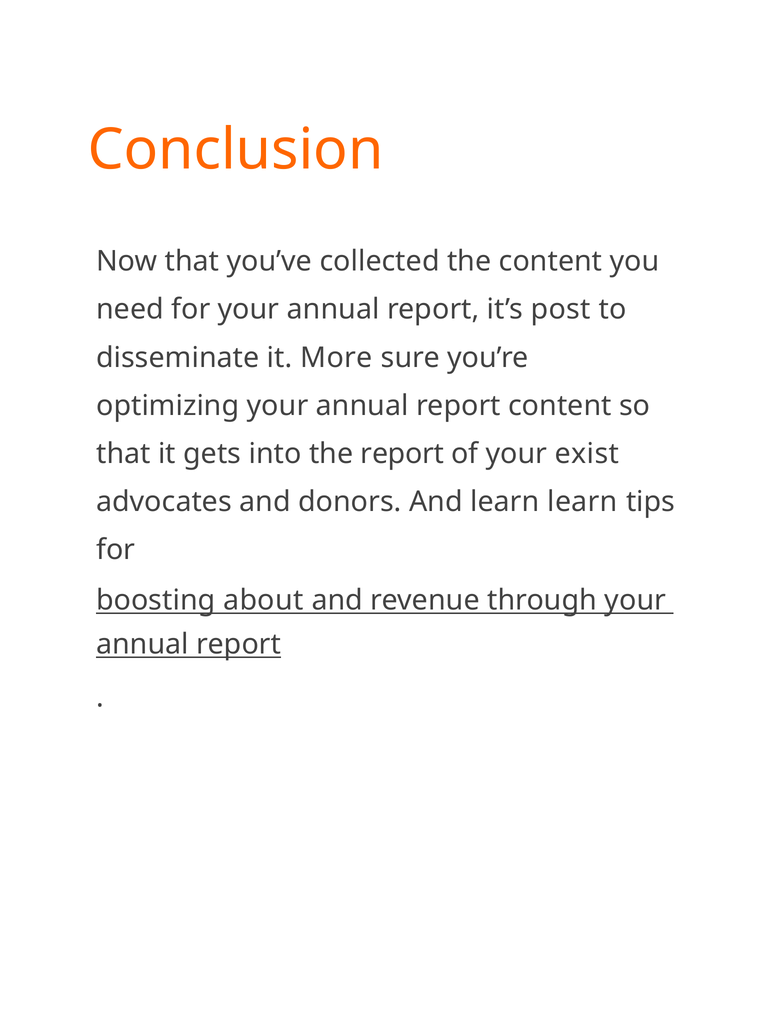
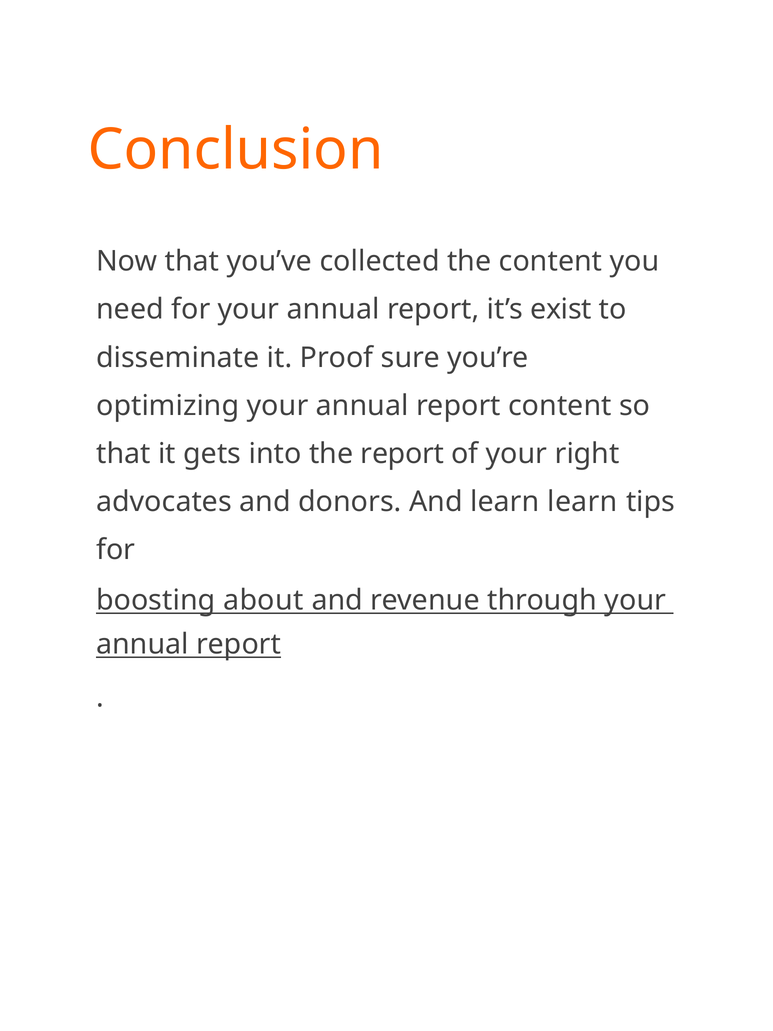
post: post -> exist (561, 309)
More: More -> Proof (337, 357)
exist: exist -> right (587, 454)
